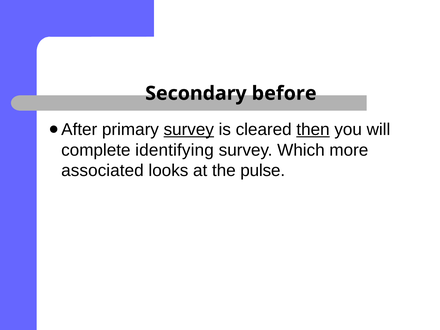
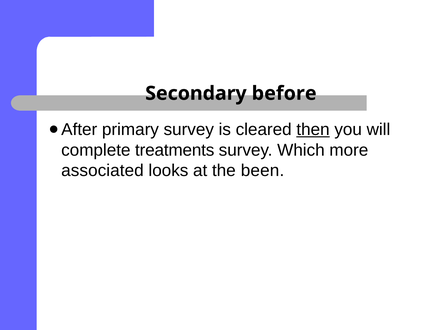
survey underline: present -> none (189, 130)
identifying: identifying -> treatments (175, 150)
pulse: pulse -> been (263, 171)
